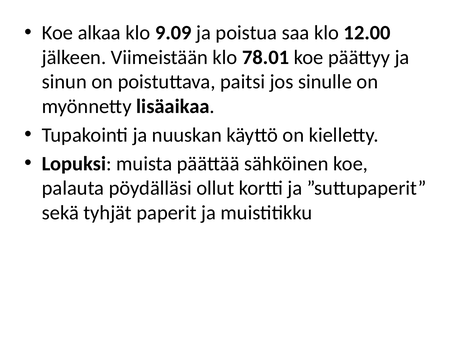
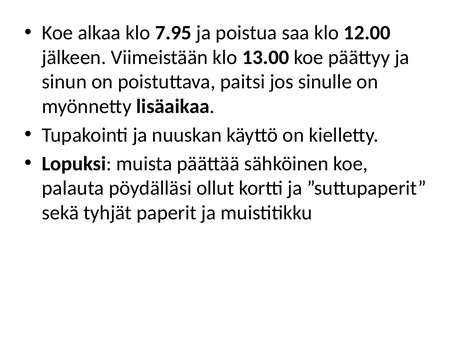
9.09: 9.09 -> 7.95 (173, 33)
78.01: 78.01 -> 13.00 (266, 57)
